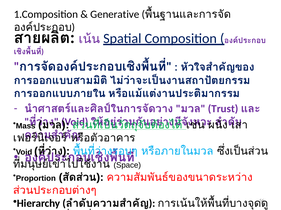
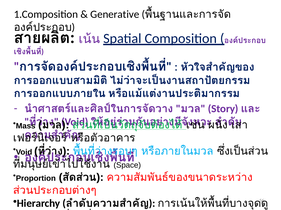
Trust: Trust -> Story (223, 109)
